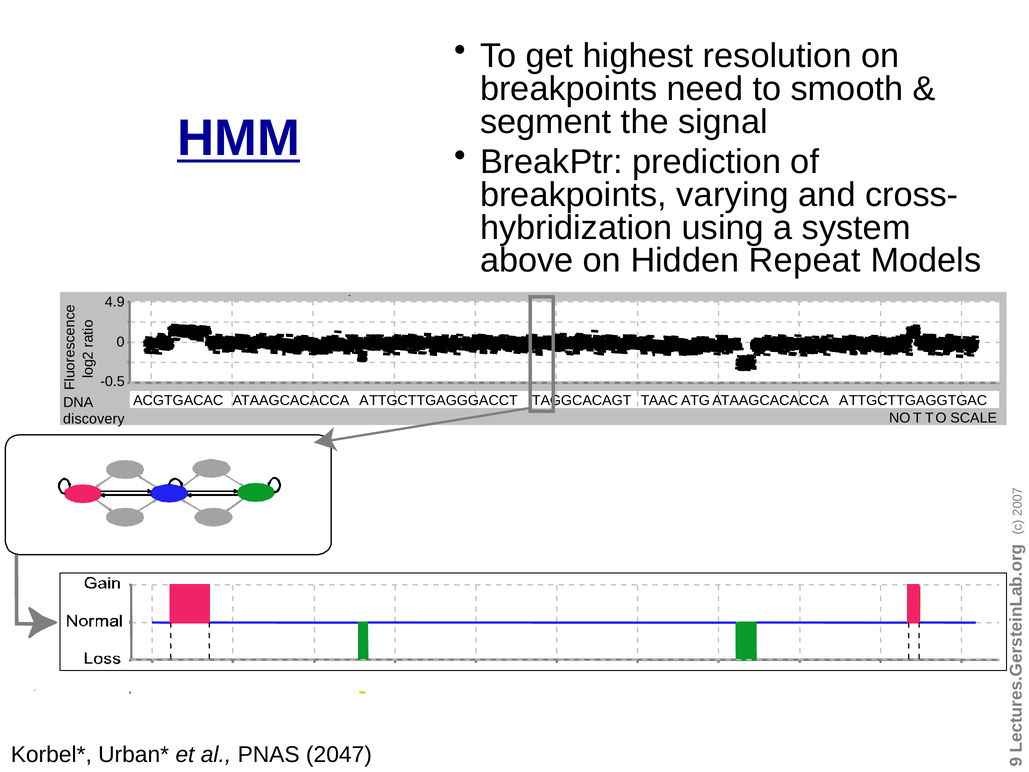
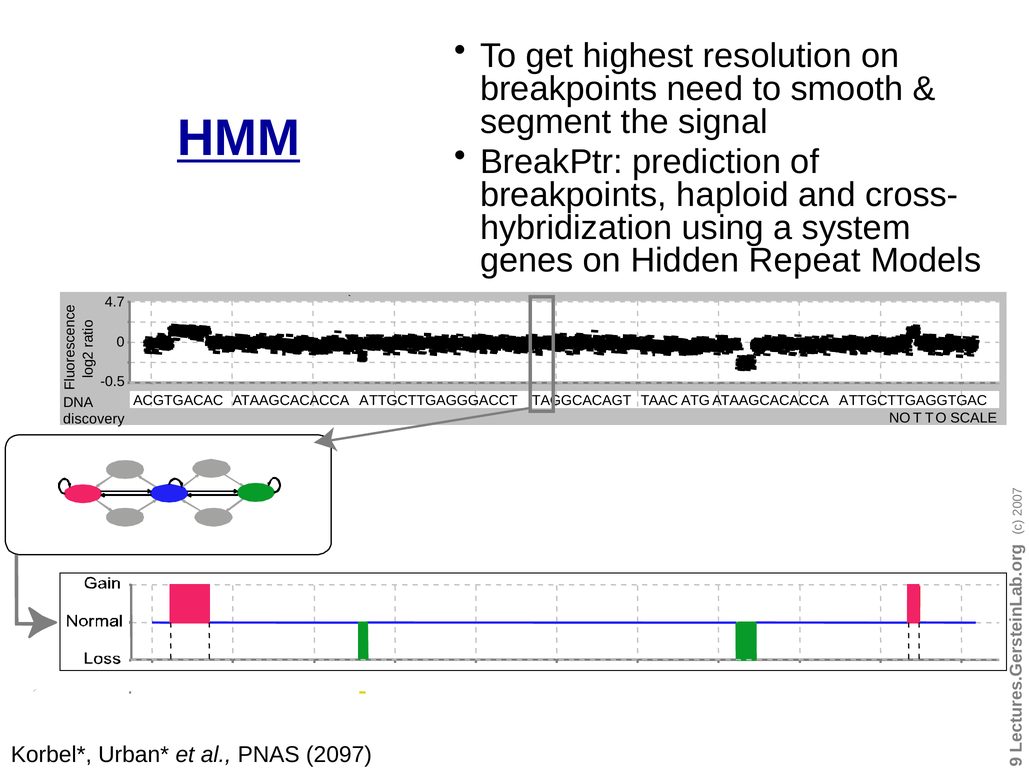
varying: varying -> haploid (732, 195)
above: above -> genes (527, 261)
4.9: 4.9 -> 4.7 (115, 302)
2047: 2047 -> 2097 (339, 754)
